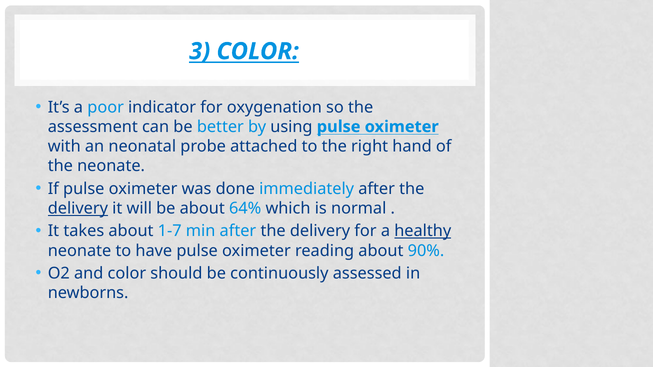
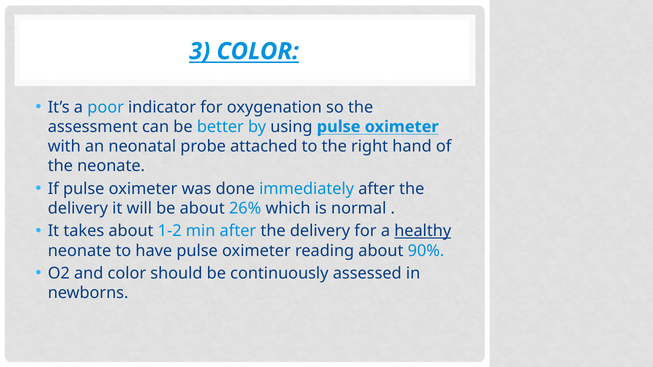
delivery underline: present -> none (78, 208)
64%: 64% -> 26% (245, 208)
1-7: 1-7 -> 1-2 (170, 231)
